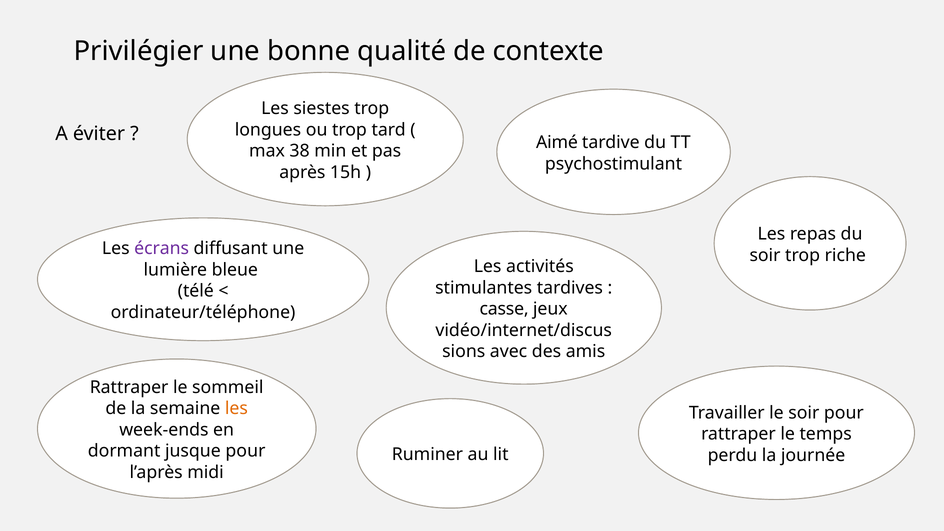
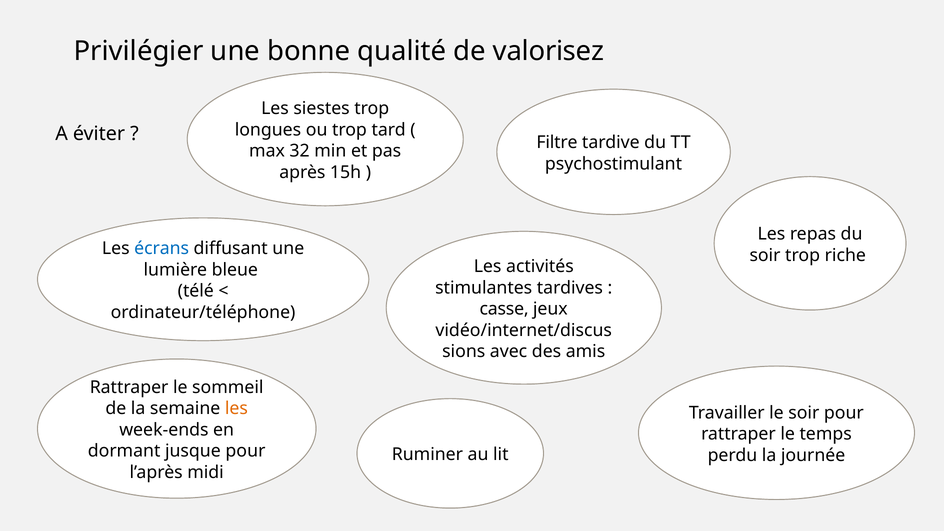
contexte: contexte -> valorisez (549, 51)
Aimé: Aimé -> Filtre (557, 142)
38: 38 -> 32 (300, 151)
écrans colour: purple -> blue (162, 249)
